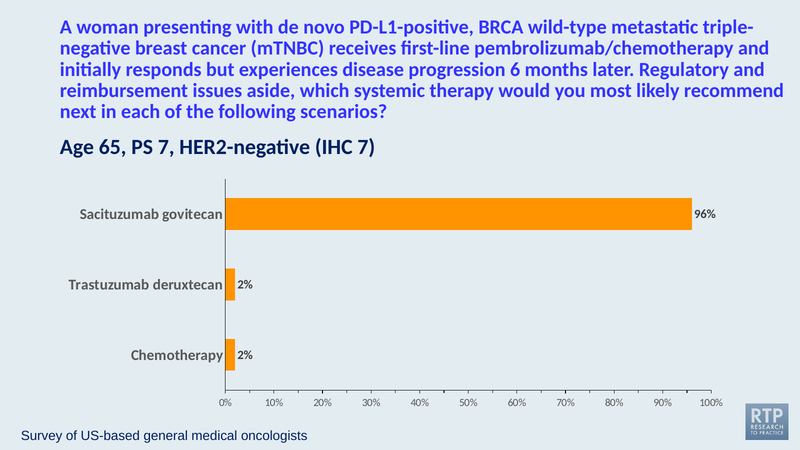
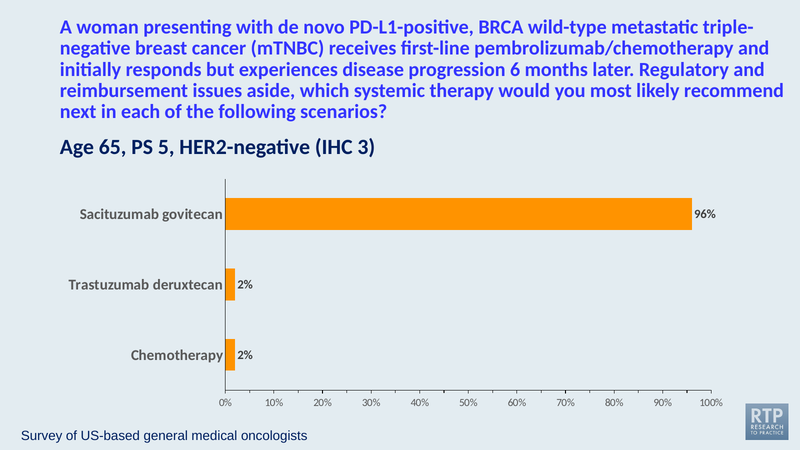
PS 7: 7 -> 5 (166, 147)
IHC 7: 7 -> 3 (366, 147)
